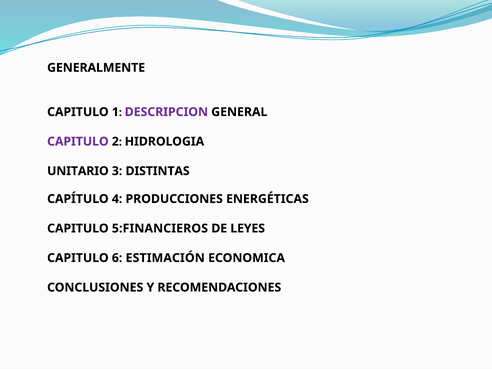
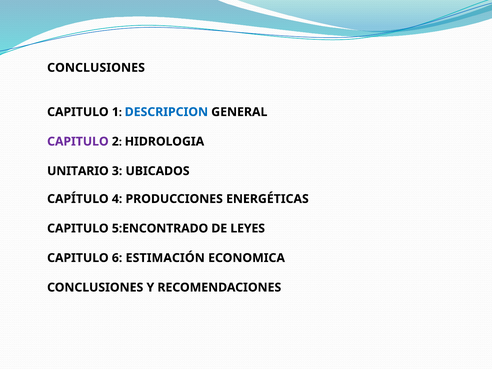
GENERALMENTE: GENERALMENTE -> CONCLUSIONES (96, 68)
DESCRIPCION colour: purple -> blue (166, 112)
DISTINTAS: DISTINTAS -> UBICADOS (158, 171)
5:FINANCIEROS: 5:FINANCIEROS -> 5:ENCONTRADO (160, 228)
